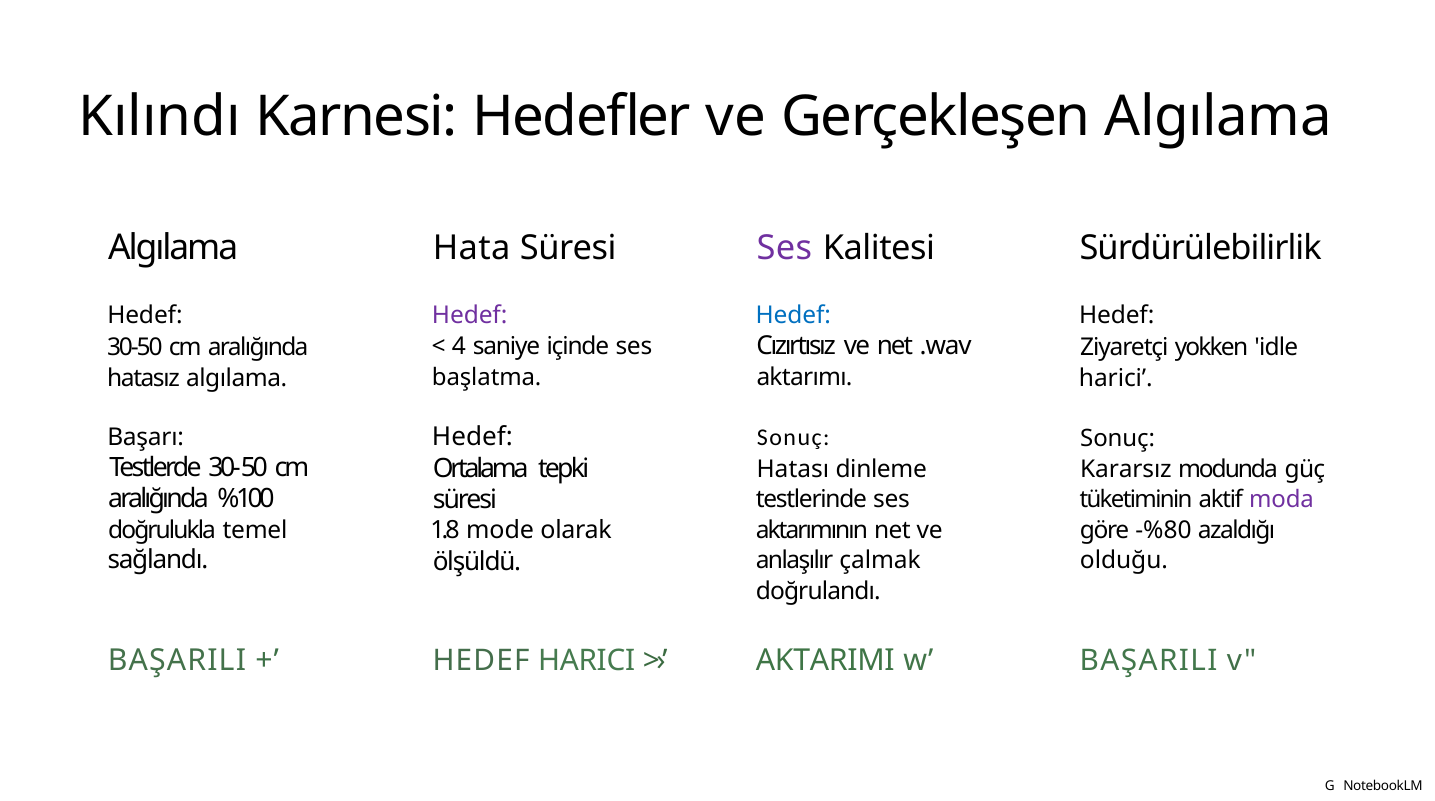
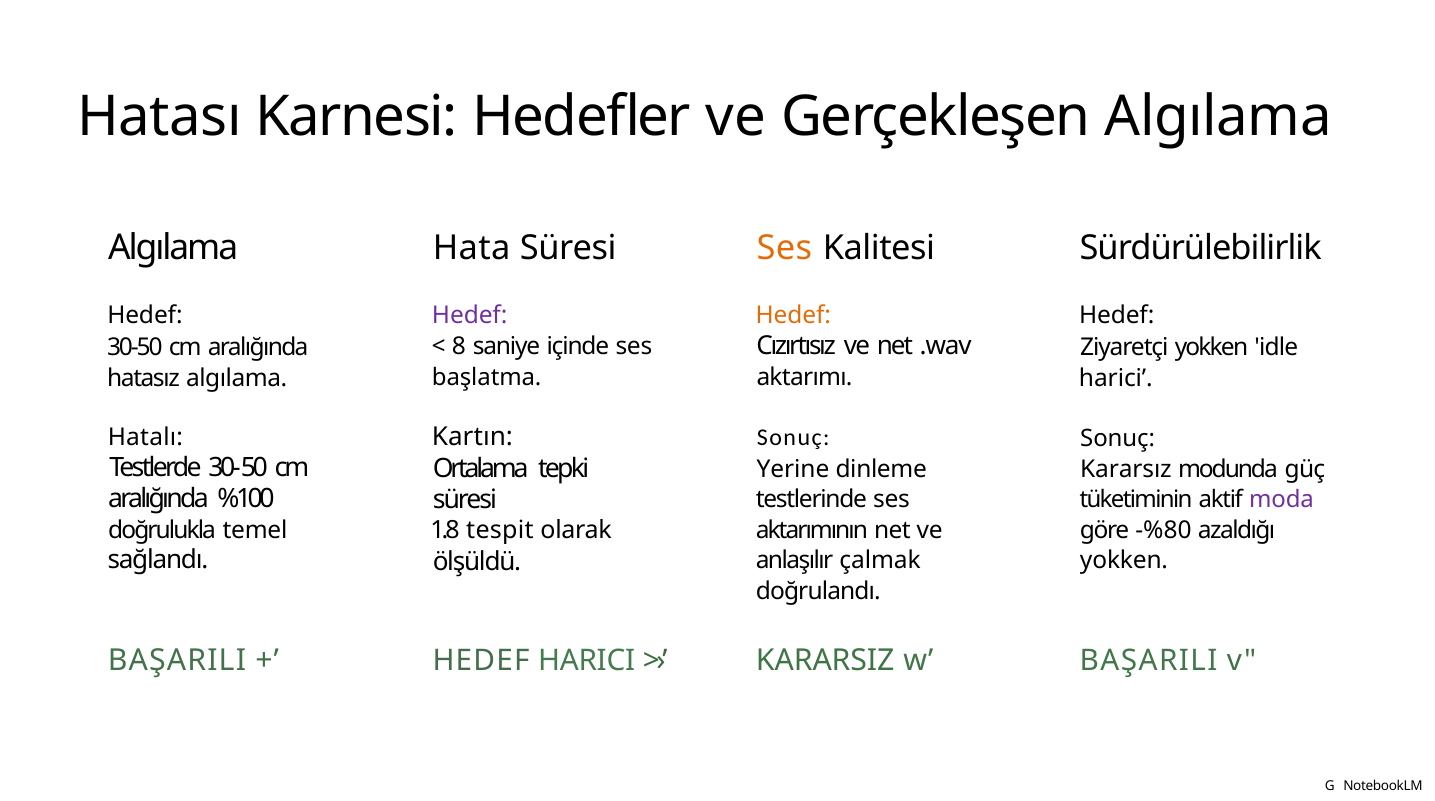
Kılındı: Kılındı -> Hatası (160, 117)
Ses colour: purple -> orange (784, 248)
Hedef colour: blue -> orange (793, 316)
4: 4 -> 8 (459, 346)
Hedef: Hedef -> Kartın (472, 437)
Başarı: Başarı -> Hatalı (145, 438)
Hatası: Hatası -> Yerine (793, 469)
mode: mode -> tespit (500, 531)
olduğu: olduğu -> yokken (1124, 561)
AKTARIMI: AKTARIMI -> KARARSIZ (825, 661)
